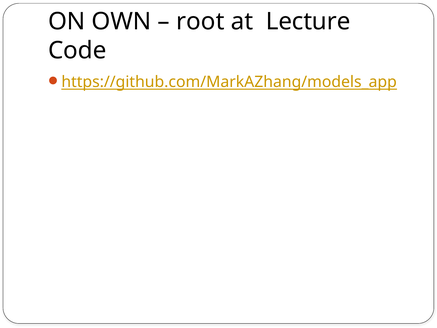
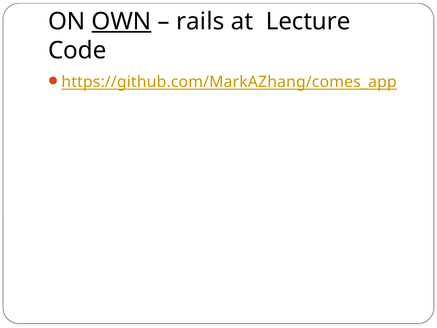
OWN underline: none -> present (122, 21)
root: root -> rails (200, 21)
https://github.com/MarkAZhang/models_app: https://github.com/MarkAZhang/models_app -> https://github.com/MarkAZhang/comes_app (229, 82)
